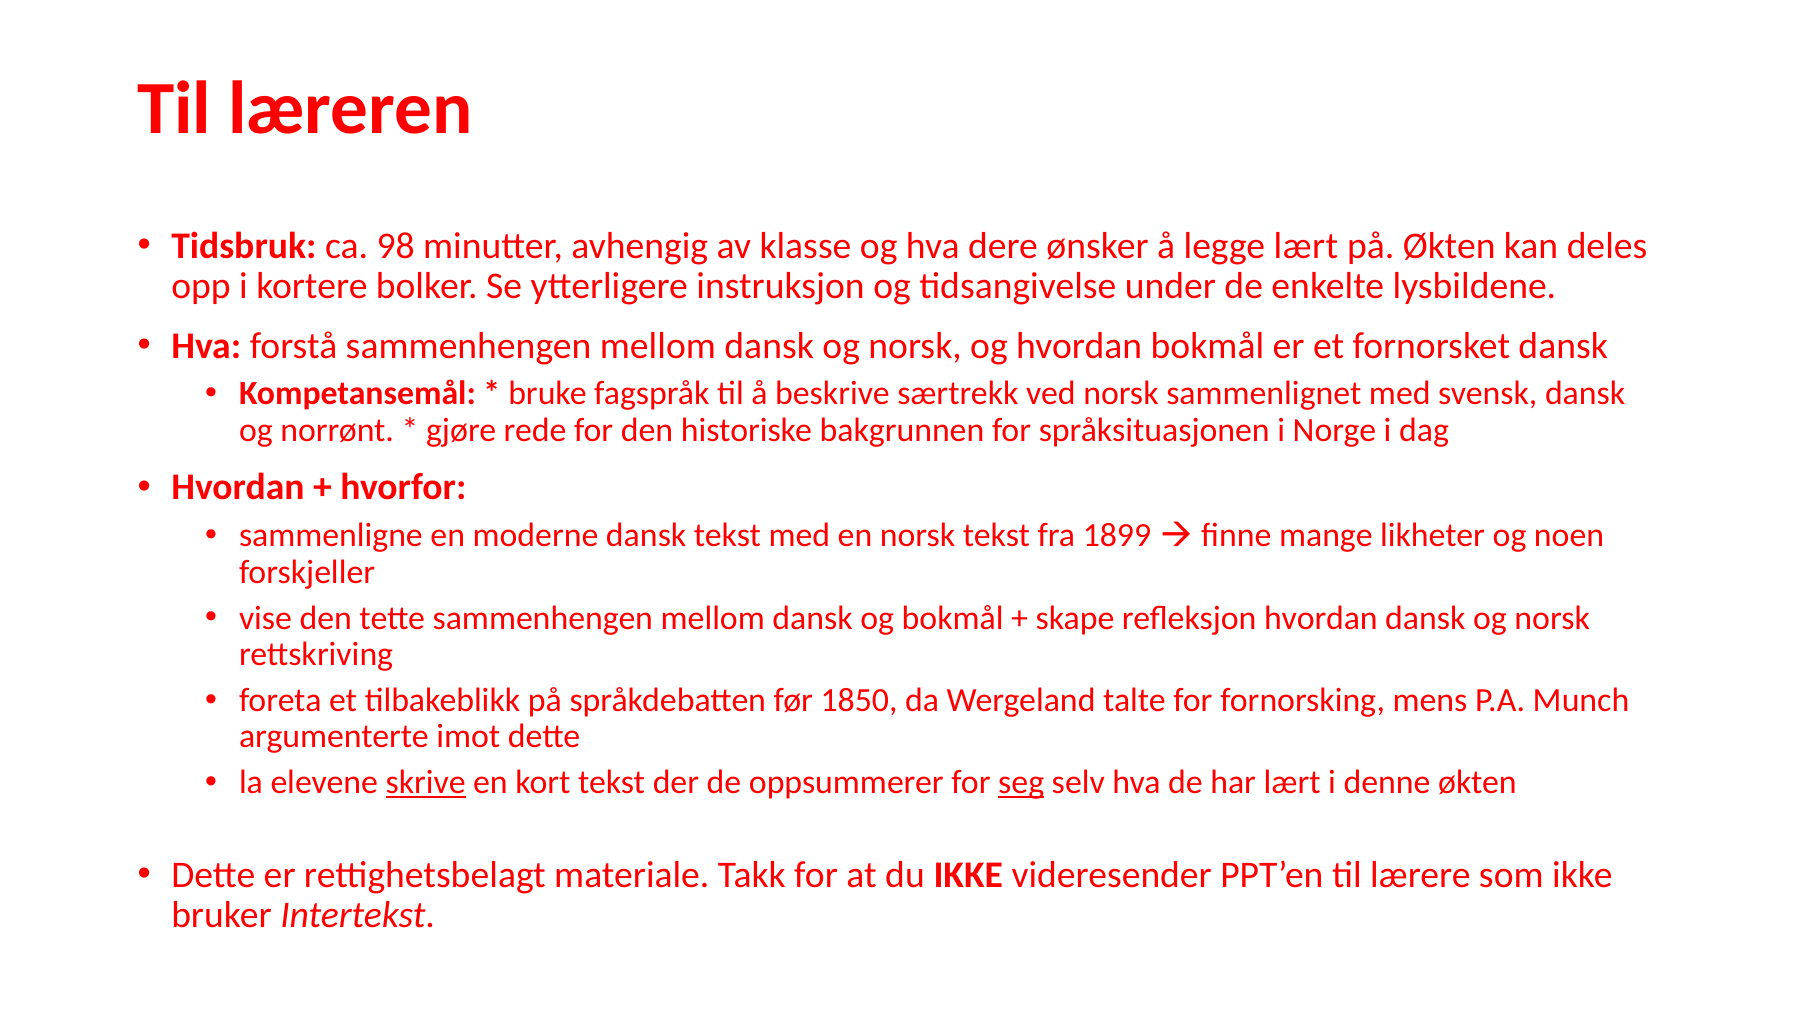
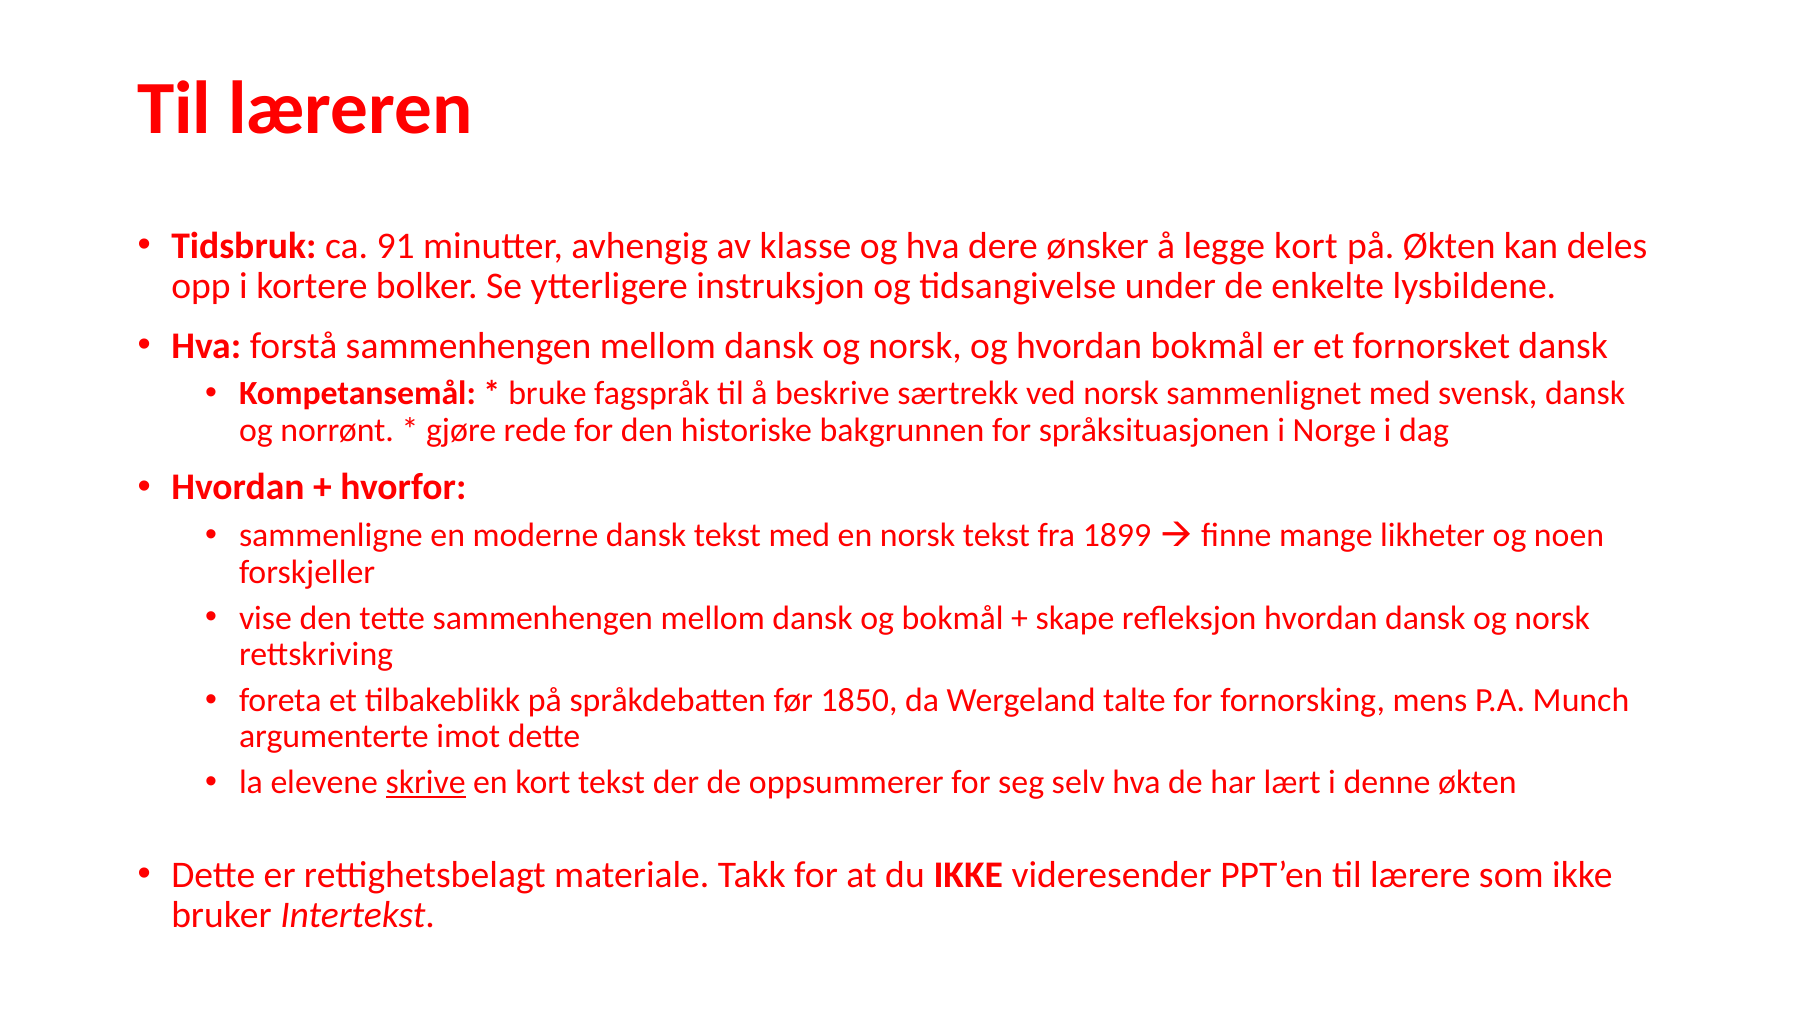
98: 98 -> 91 (396, 246)
legge lært: lært -> kort (1306, 246)
seg underline: present -> none (1021, 783)
